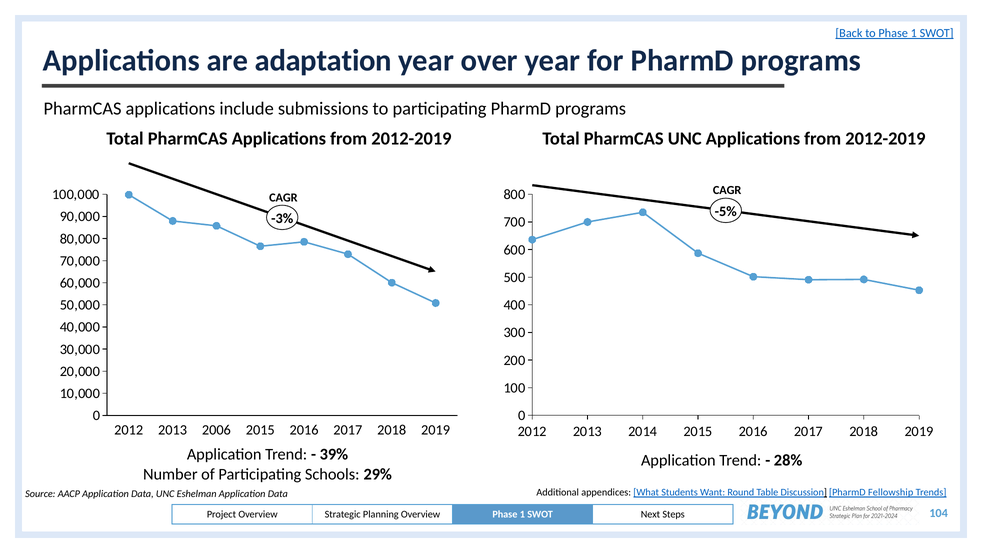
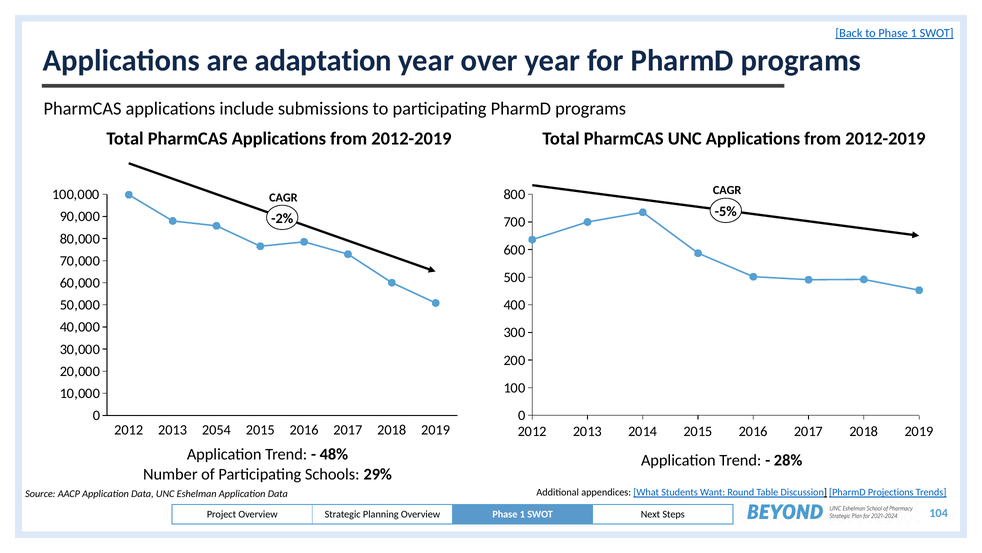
-3%: -3% -> -2% (282, 218)
2006: 2006 -> 2054 (216, 429)
39%: 39% -> 48% (334, 454)
Fellowship: Fellowship -> Projections (891, 492)
